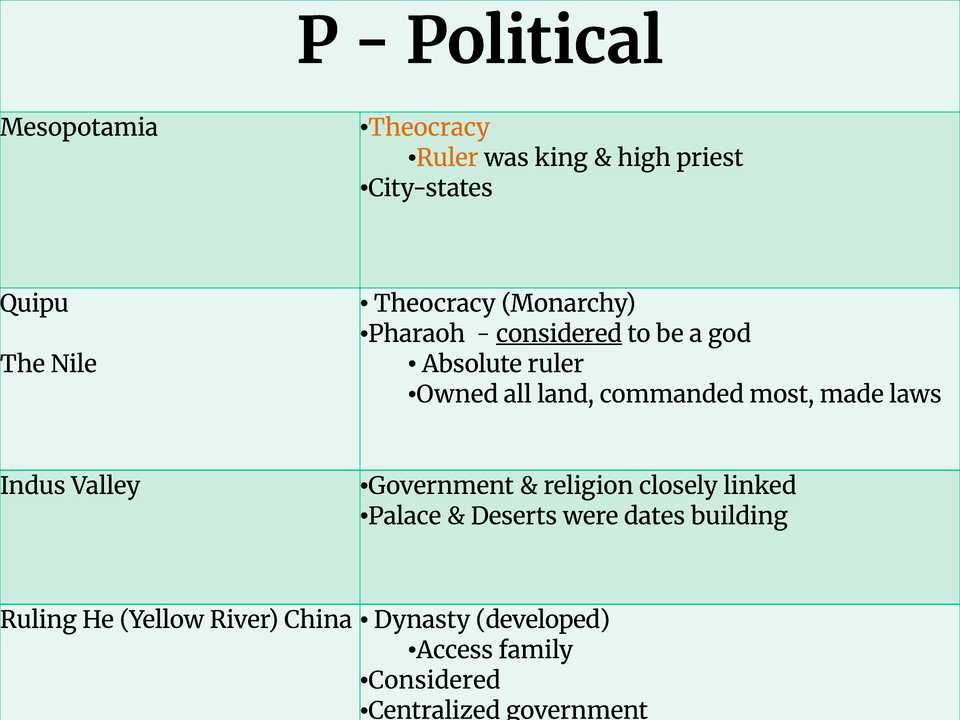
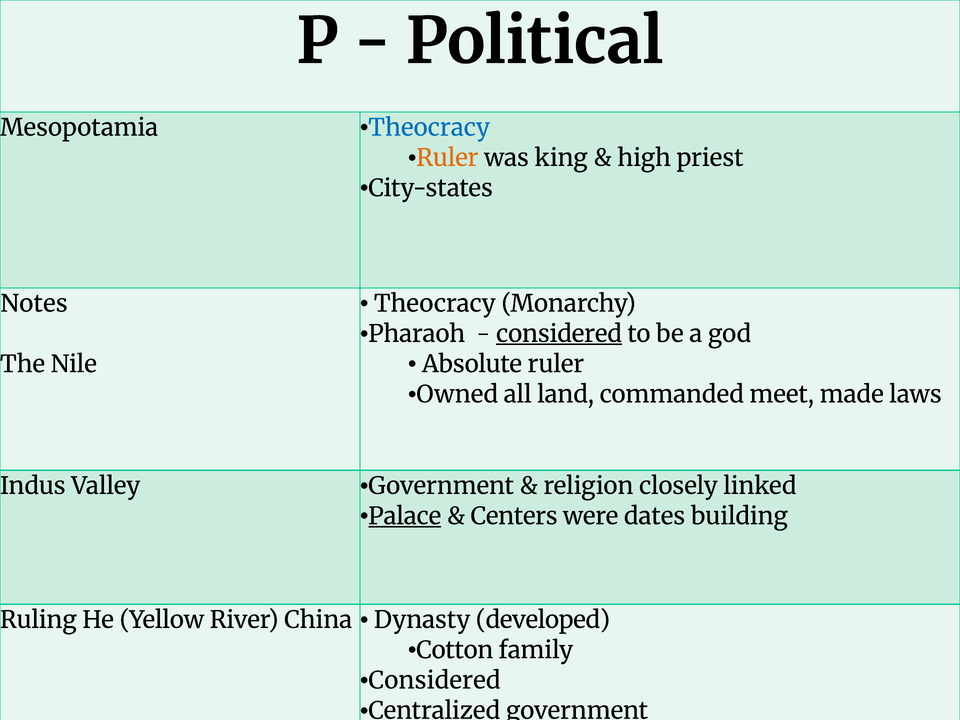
Theocracy colour: orange -> blue (429, 128)
Quipu: Quipu -> Notes (34, 304)
most: most -> meet (782, 395)
Palace underline: none -> present (405, 516)
Deserts: Deserts -> Centers (514, 516)
Access: Access -> Cotton (455, 650)
